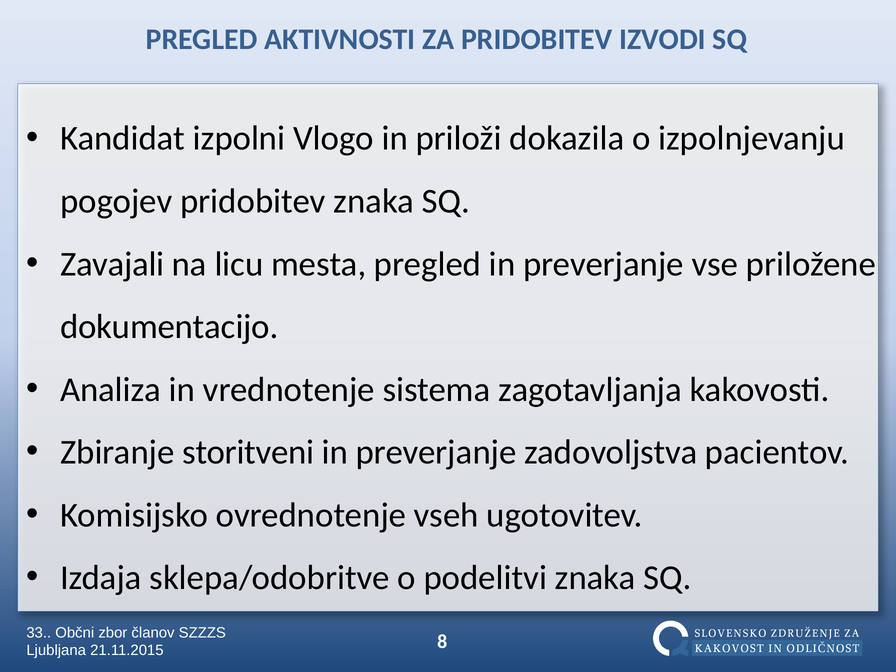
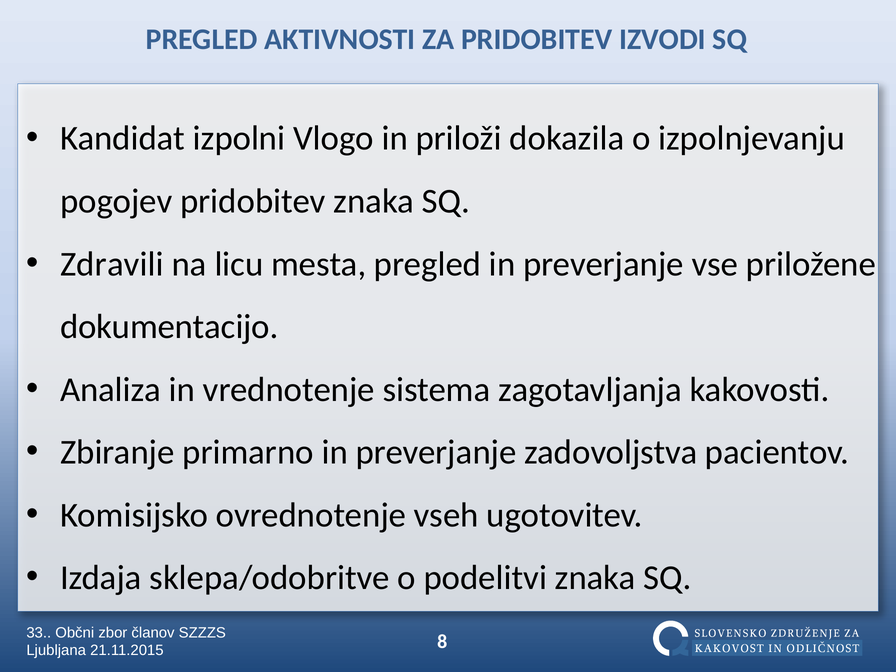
Zavajali: Zavajali -> Zdravili (112, 264)
storitveni: storitveni -> primarno (248, 452)
